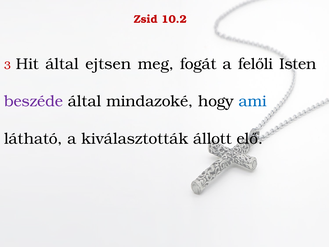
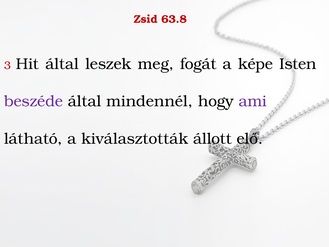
10.2: 10.2 -> 63.8 (174, 19)
ejtsen: ejtsen -> leszek (108, 64)
felőli: felőli -> képe (256, 64)
mindazoké: mindazoké -> mindennél (150, 101)
ami colour: blue -> purple (253, 101)
